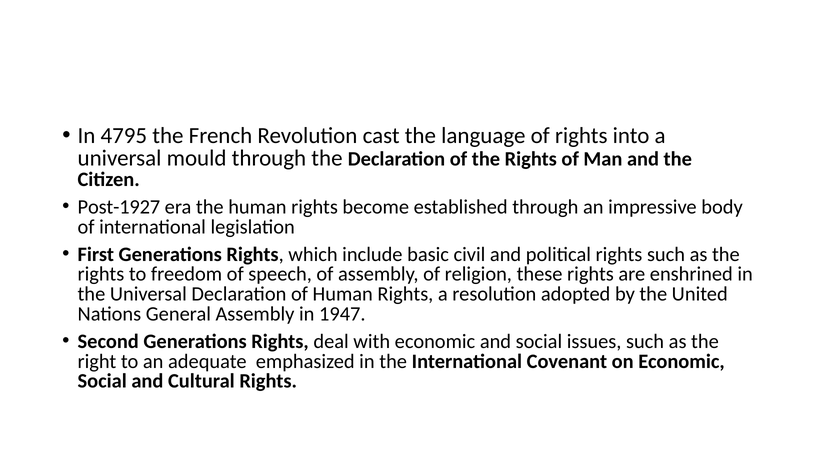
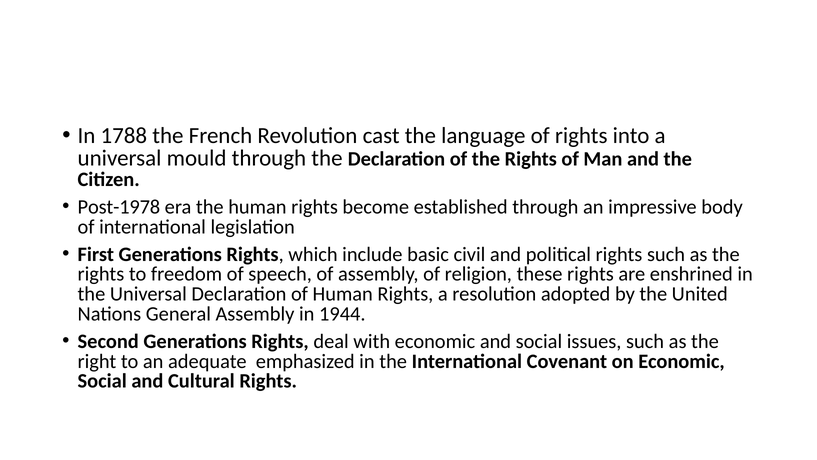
4795: 4795 -> 1788 (124, 136)
Post-1927: Post-1927 -> Post-1978 (119, 207)
1947: 1947 -> 1944 (342, 314)
